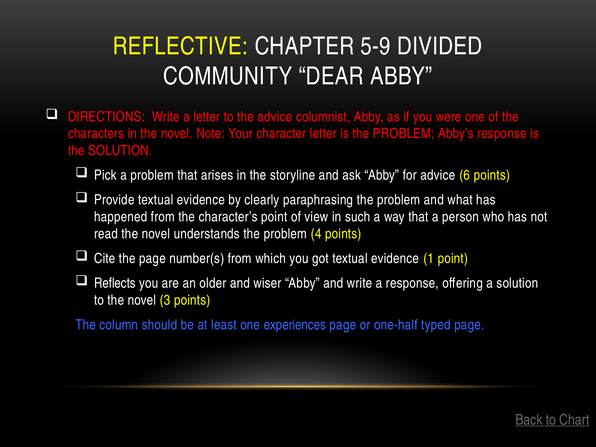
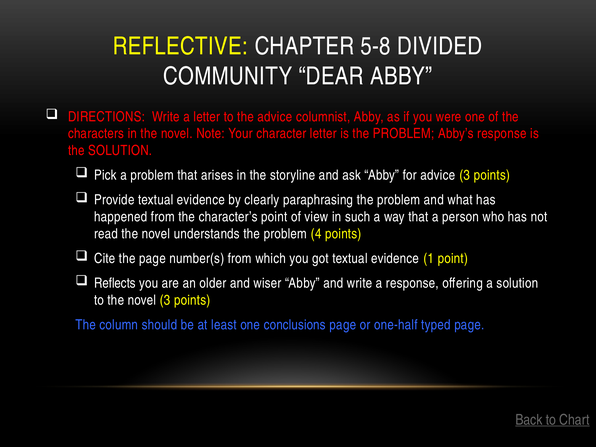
5-9: 5-9 -> 5-8 (376, 46)
advice 6: 6 -> 3 (465, 175)
experiences: experiences -> conclusions (295, 325)
